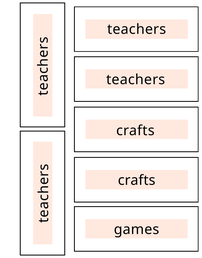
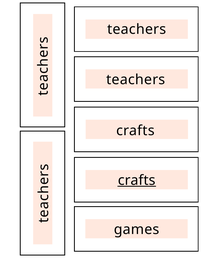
crafts underline: none -> present (137, 180)
